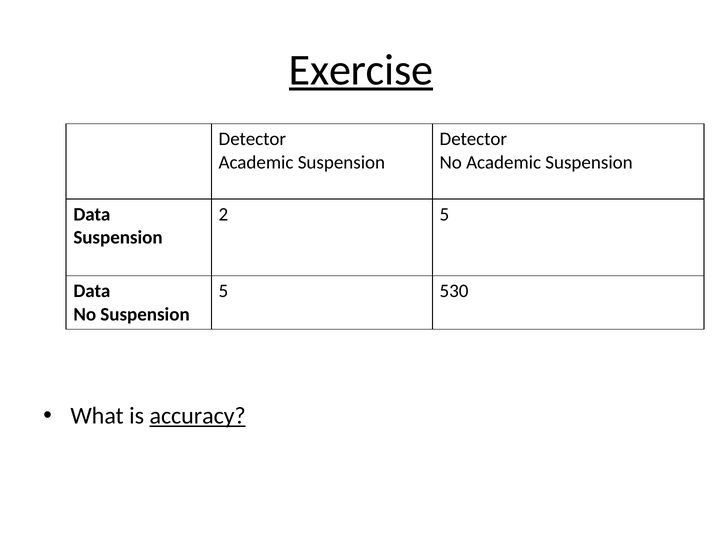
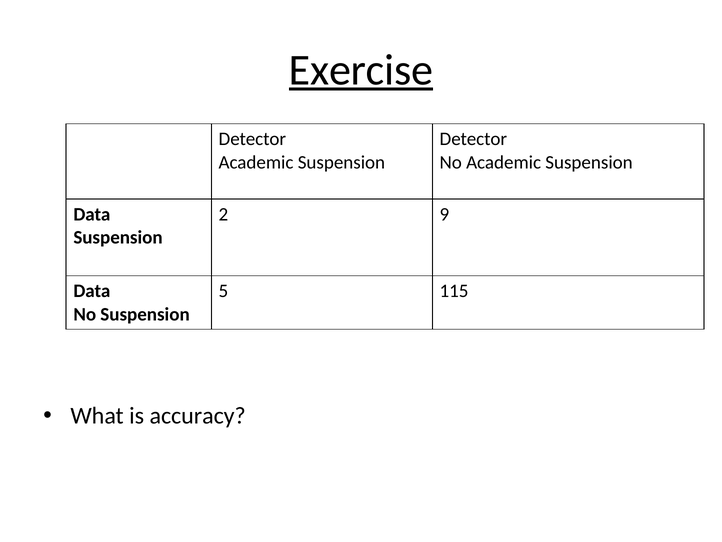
2 5: 5 -> 9 (444, 214)
530: 530 -> 115 (454, 291)
accuracy underline: present -> none (198, 416)
